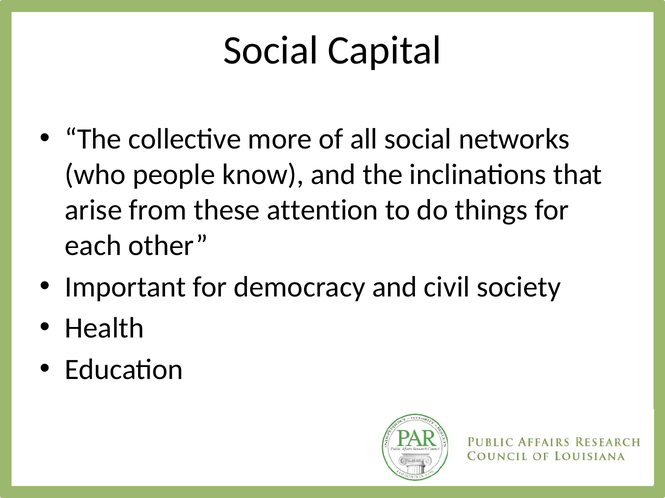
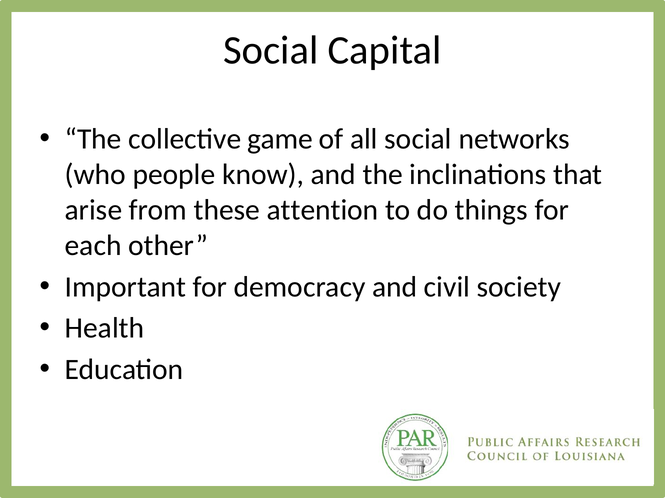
more: more -> game (280, 139)
